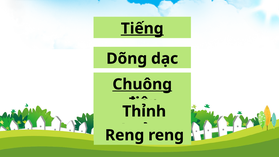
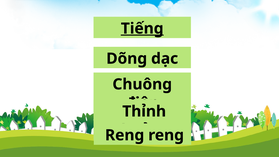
Chuông underline: present -> none (142, 84)
